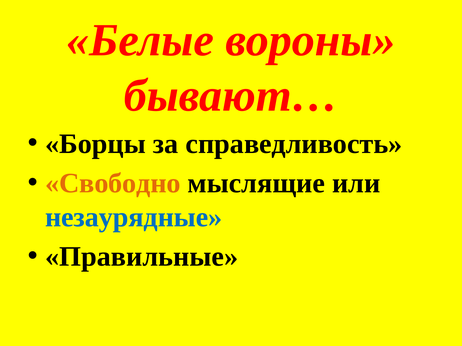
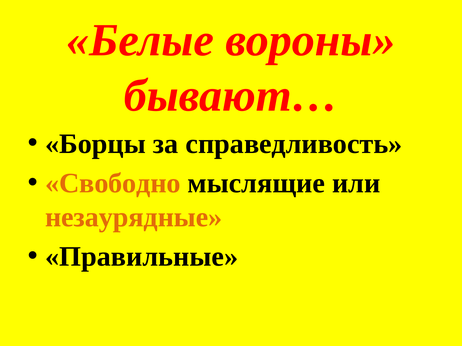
незаурядные colour: blue -> orange (134, 217)
